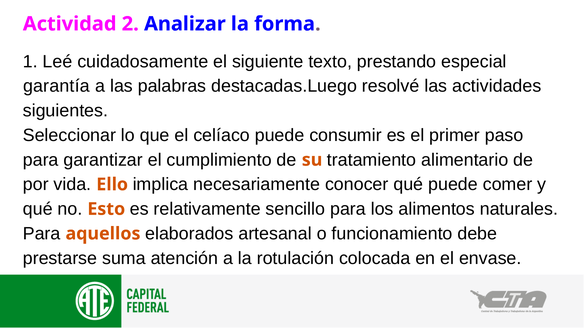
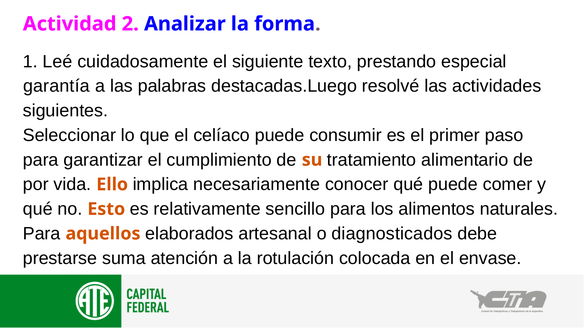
funcionamiento: funcionamiento -> diagnosticados (392, 234)
